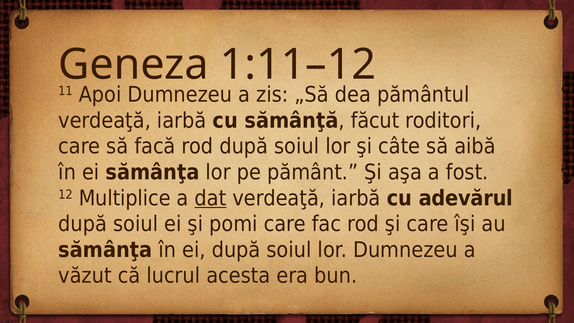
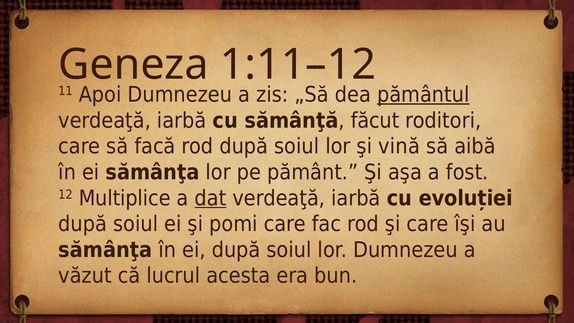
pământul underline: none -> present (423, 95)
câte: câte -> vină (399, 147)
adevărul: adevărul -> evoluției (466, 198)
